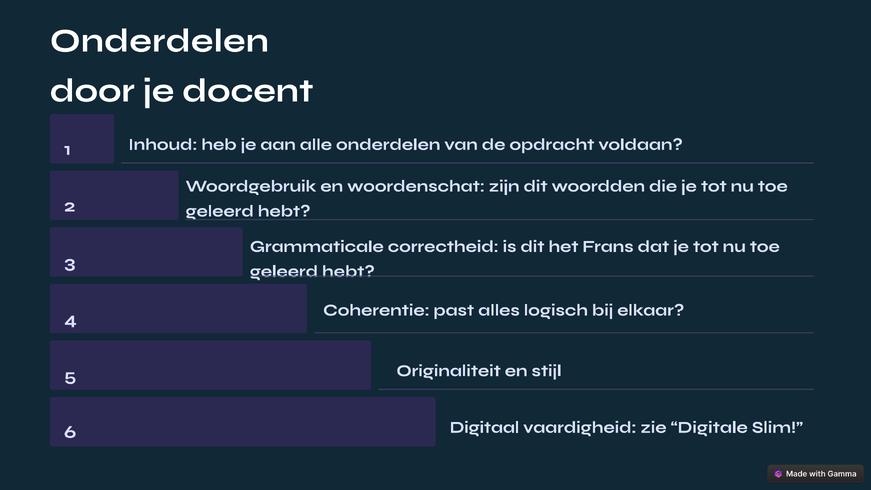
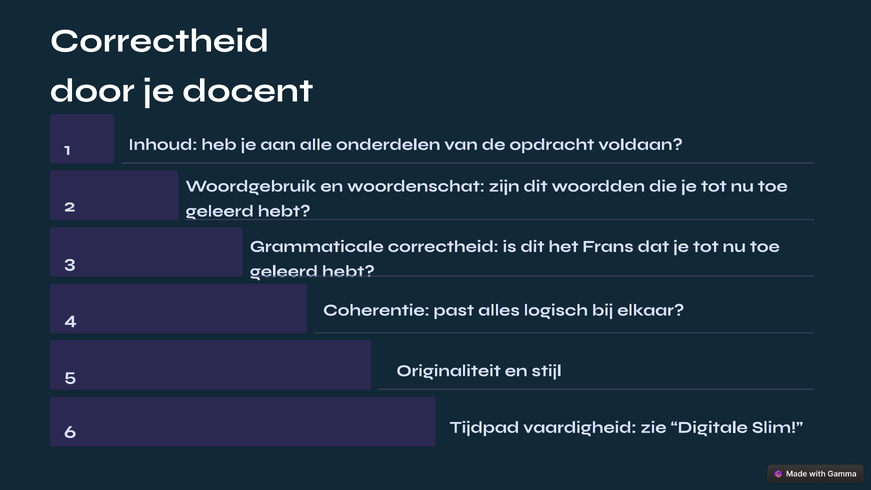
Onderdelen: Onderdelen -> Correctheid (160, 41)
Digitaal: Digitaal -> Tijdpad (484, 427)
